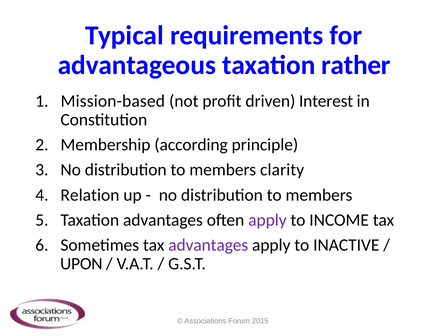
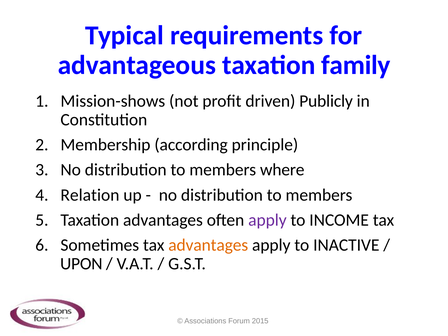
rather: rather -> family (356, 65)
Mission-based: Mission-based -> Mission-shows (113, 101)
Interest: Interest -> Publicly (326, 101)
clarity: clarity -> where (282, 170)
advantages colour: purple -> orange (208, 245)
